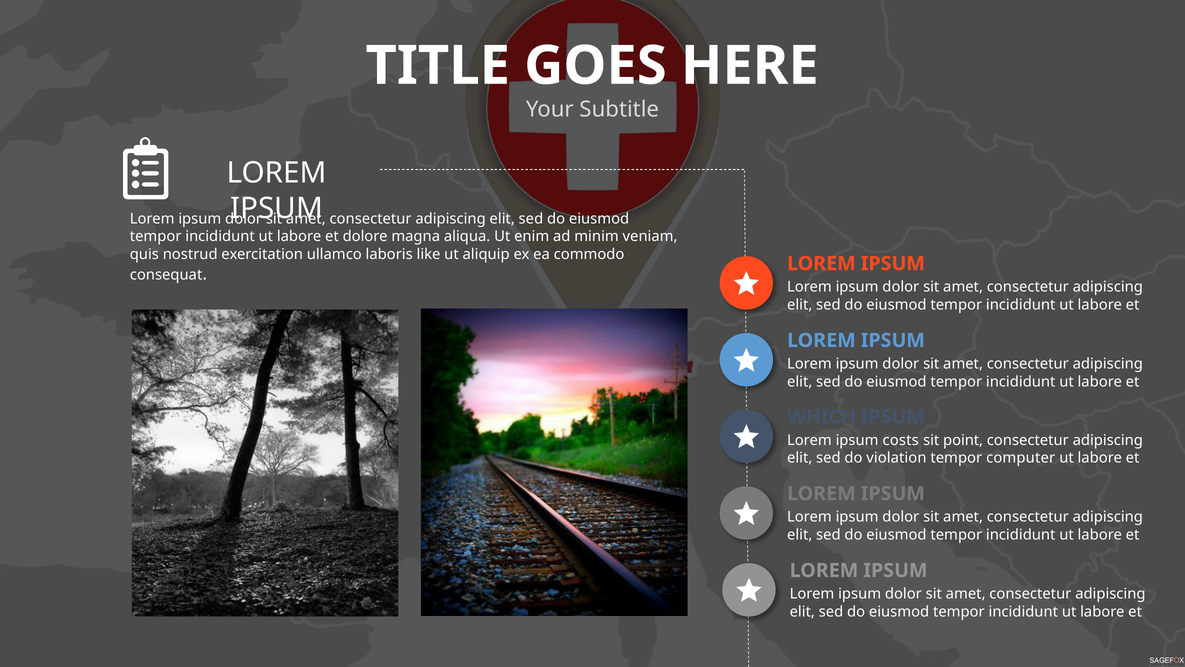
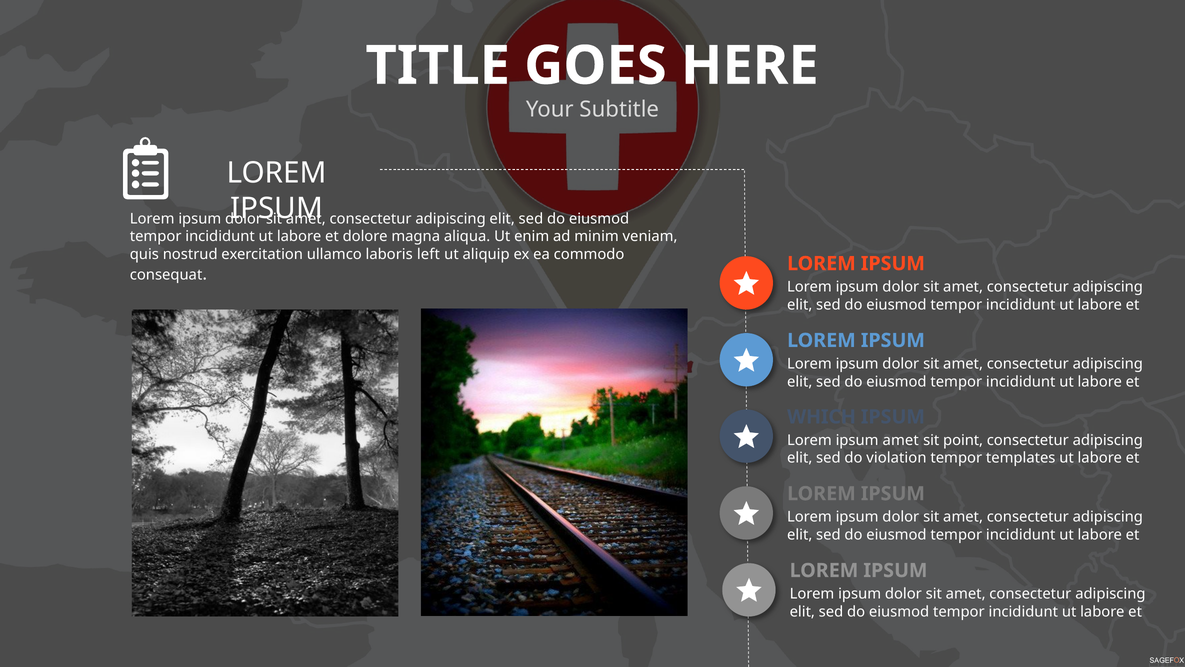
like: like -> left (428, 254)
ipsum costs: costs -> amet (901, 440)
computer: computer -> templates (1021, 458)
